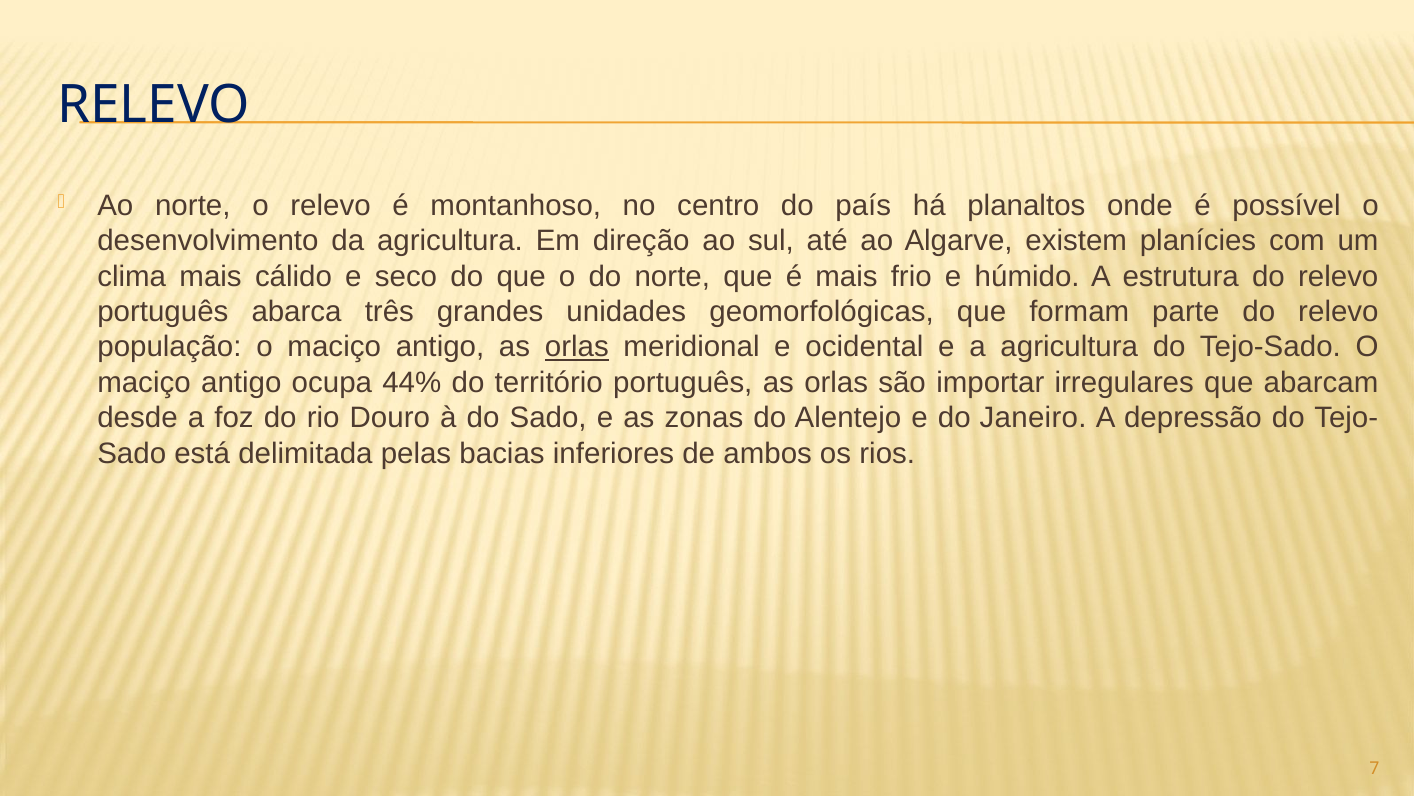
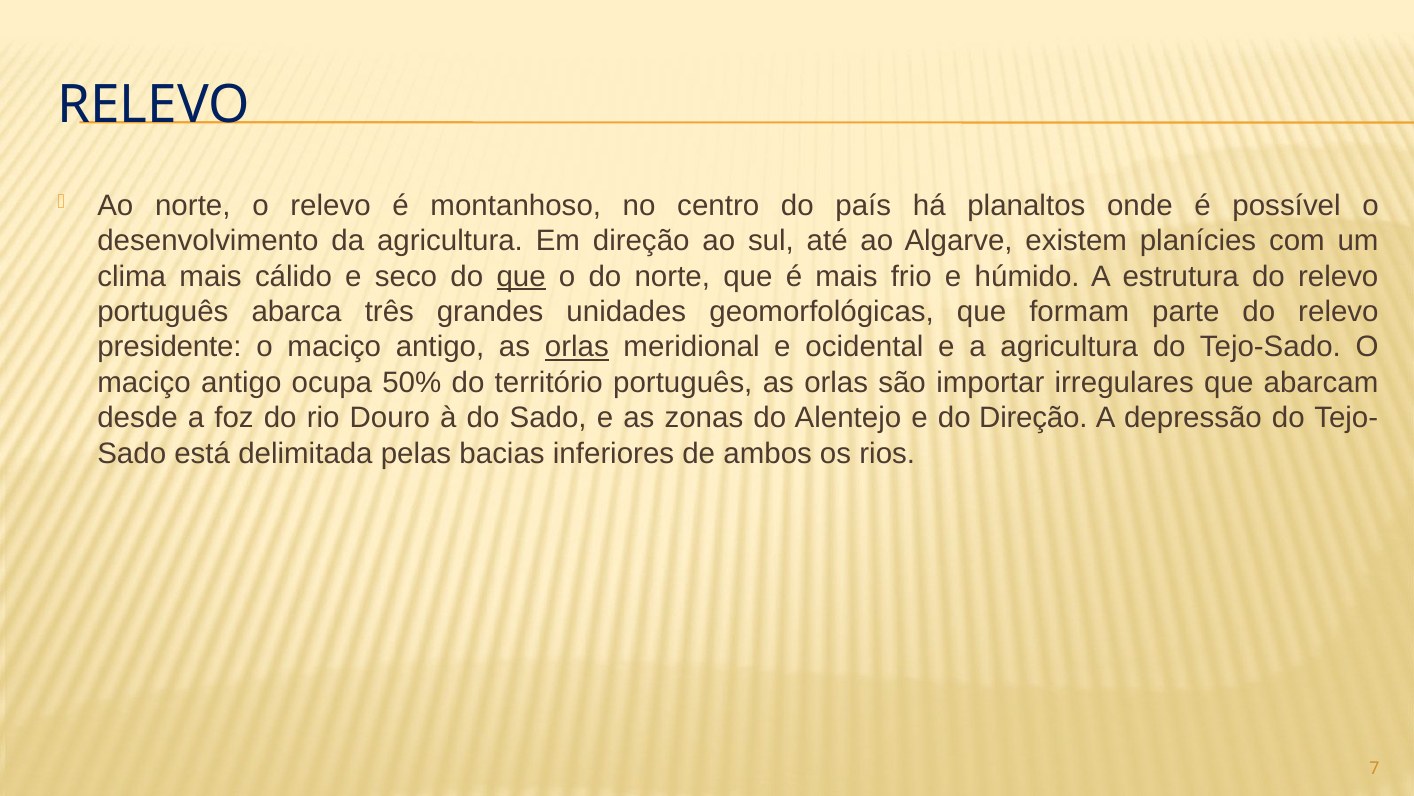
que underline: none -> present (521, 276)
população: população -> presidente (170, 347)
44%: 44% -> 50% (412, 382)
do Janeiro: Janeiro -> Direção (1033, 418)
